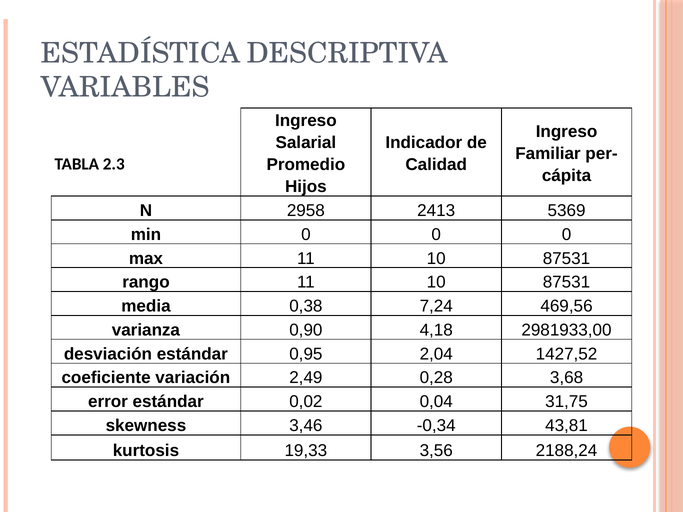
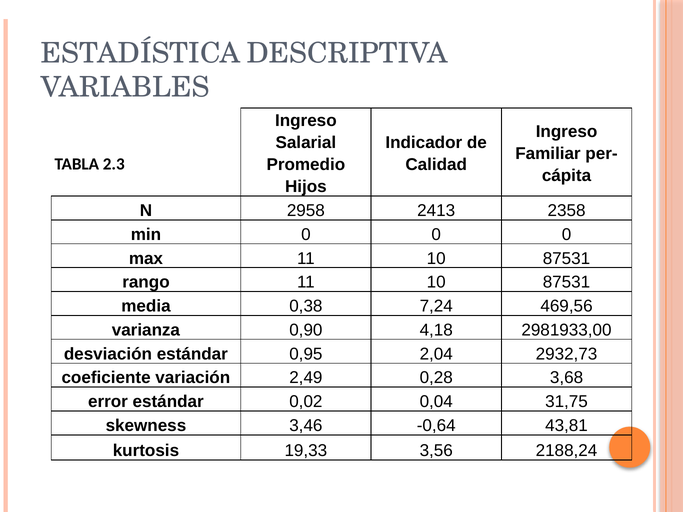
5369: 5369 -> 2358 (567, 211)
1427,52: 1427,52 -> 2932,73 (566, 354)
-0,34: -0,34 -> -0,64 (436, 426)
